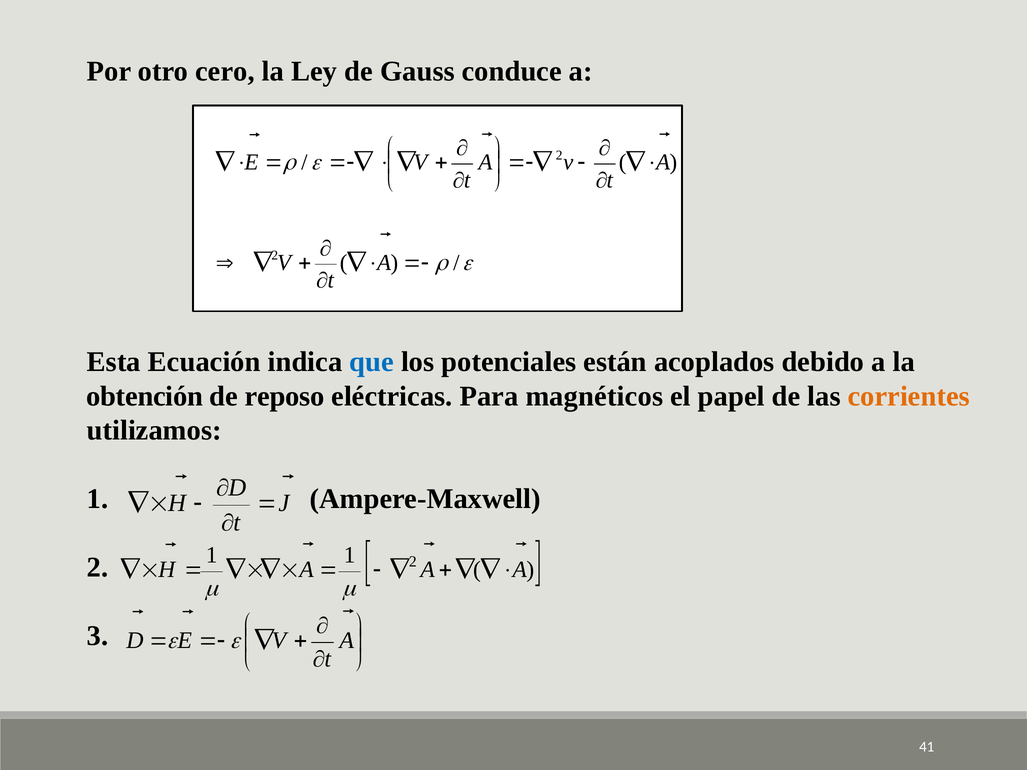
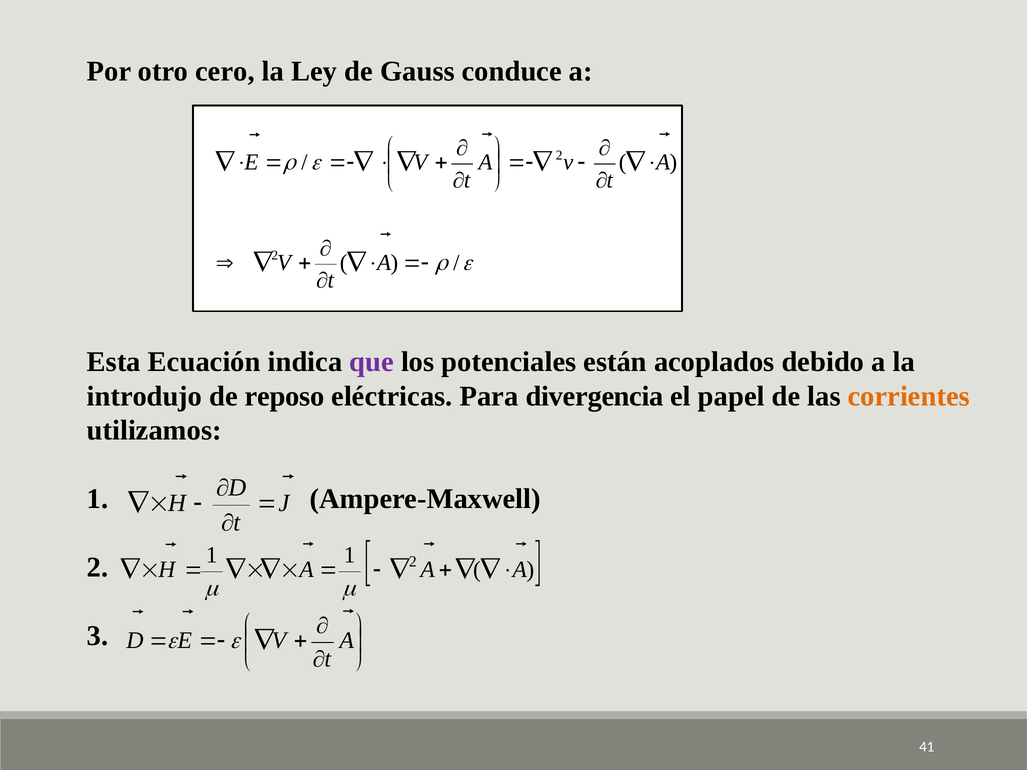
que colour: blue -> purple (372, 362)
obtención: obtención -> introdujo (145, 396)
magnéticos: magnéticos -> divergencia (595, 396)
